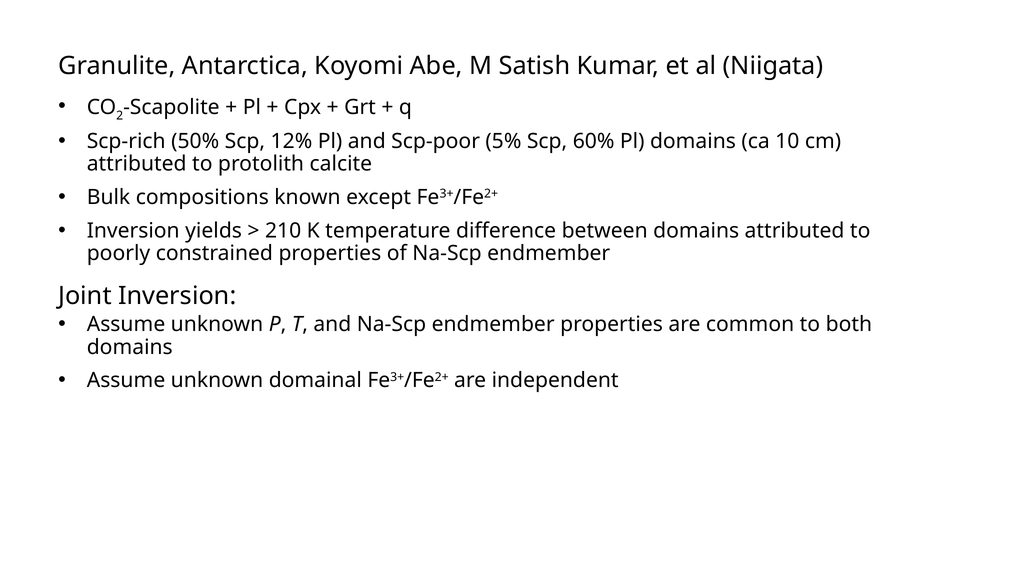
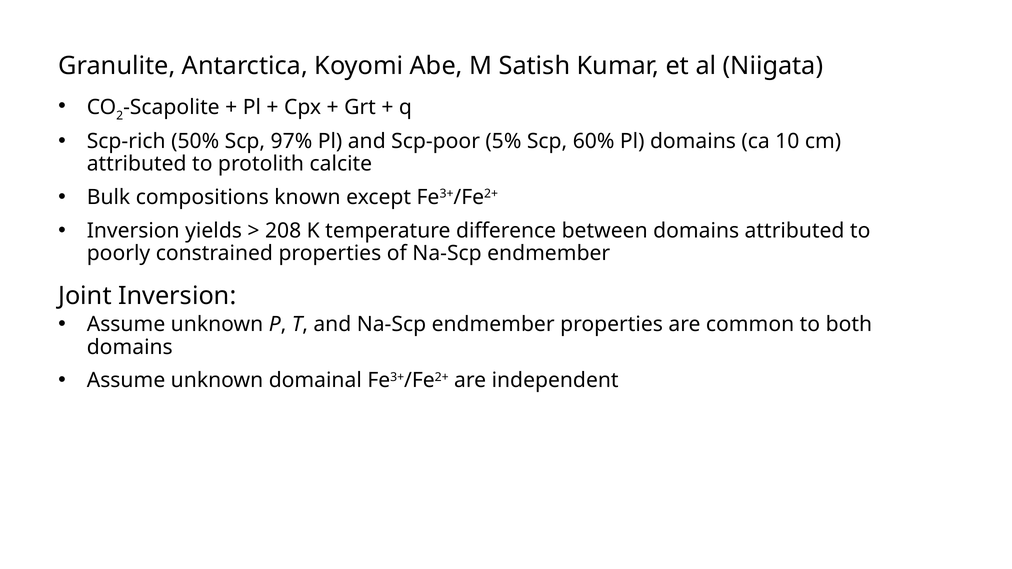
12%: 12% -> 97% (291, 141)
210: 210 -> 208 (283, 231)
